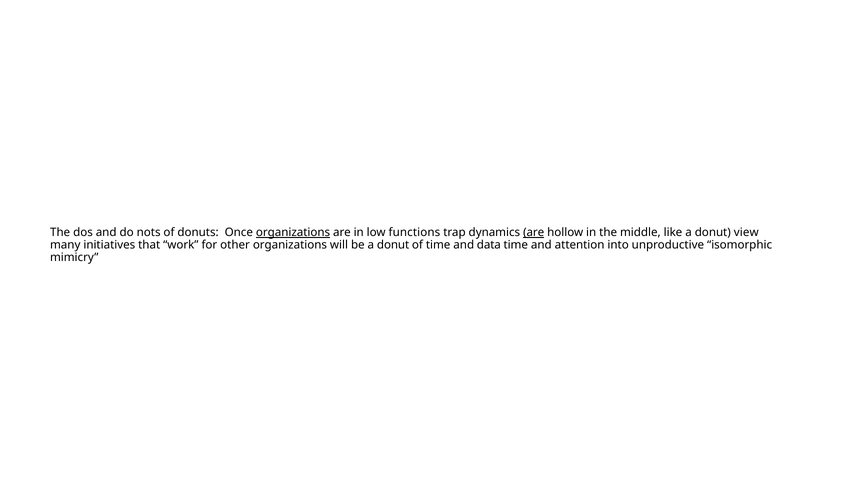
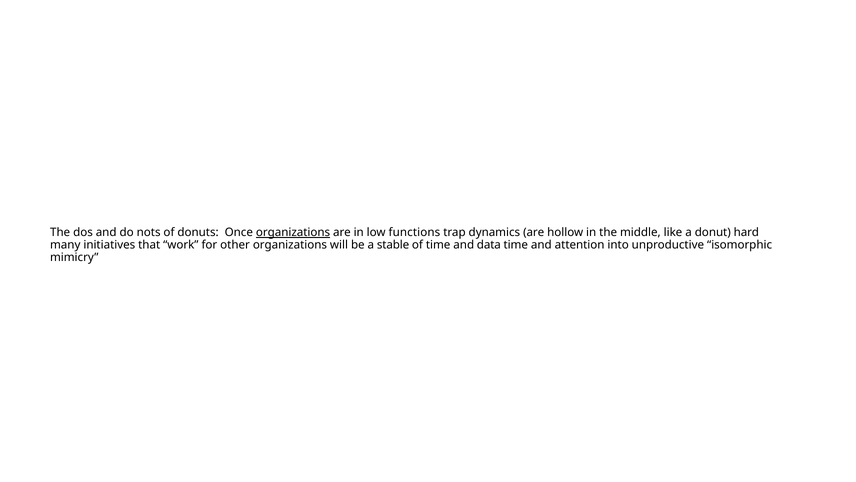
are underline: present -> none (534, 232)
view: view -> hard (746, 232)
be a donut: donut -> stable (393, 245)
